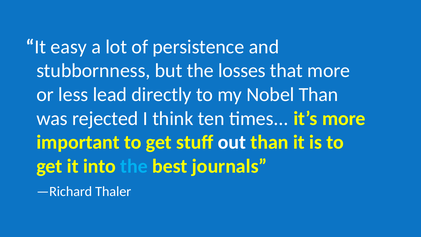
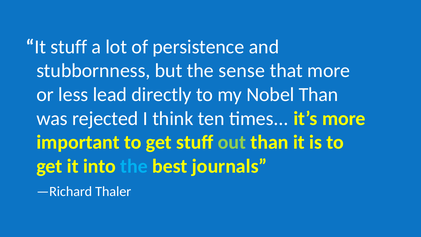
It easy: easy -> stuff (69, 47)
losses: losses -> sense (242, 71)
out colour: white -> light green (232, 142)
